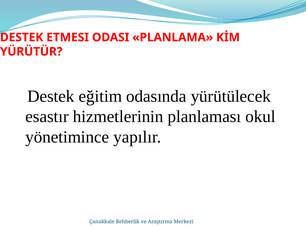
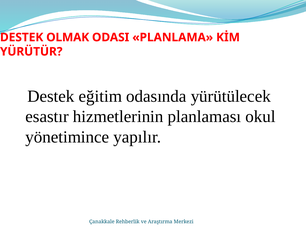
ETMESI: ETMESI -> OLMAK (68, 37)
